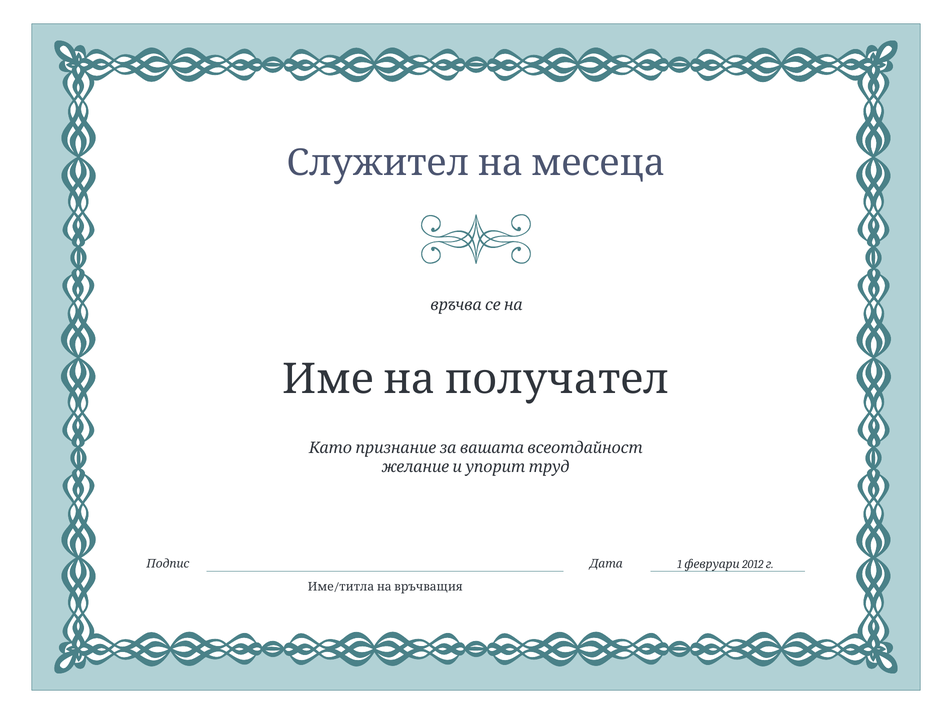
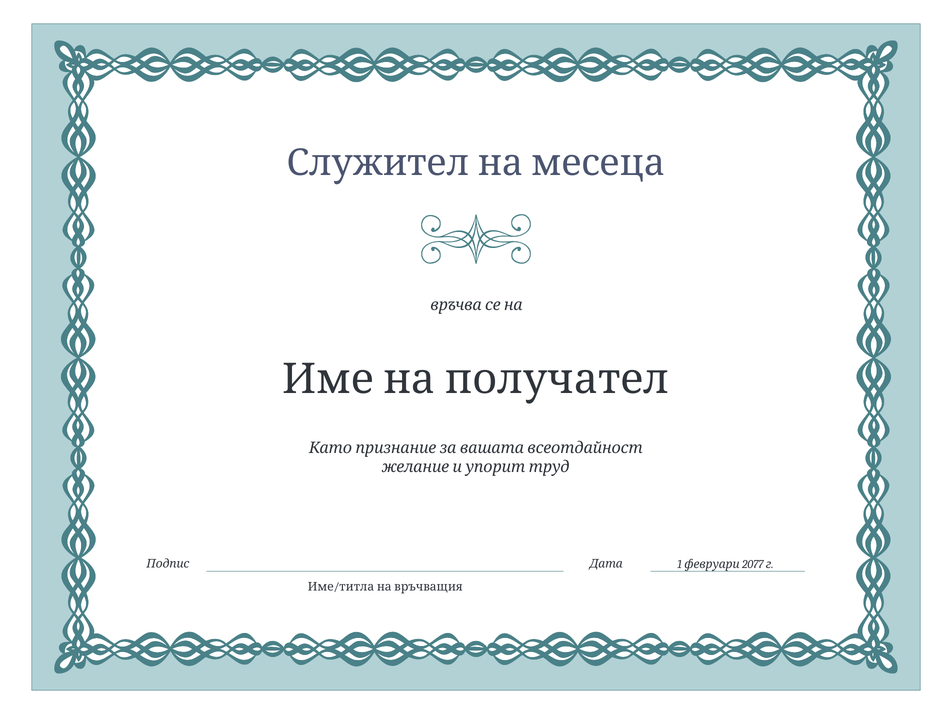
2012: 2012 -> 2077 (753, 564)
